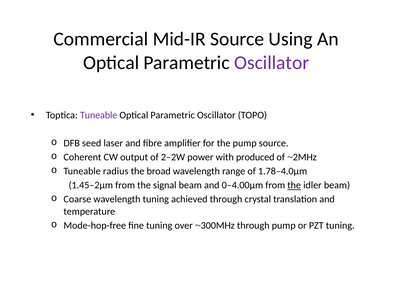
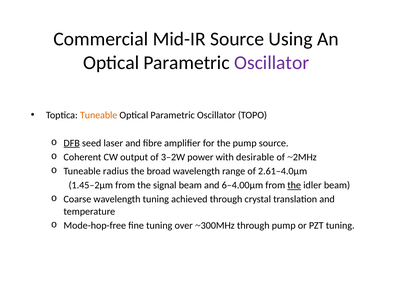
Tuneable colour: purple -> orange (99, 115)
DFB underline: none -> present (72, 143)
2–2W: 2–2W -> 3–2W (173, 157)
produced: produced -> desirable (255, 157)
1.78–4.0μm: 1.78–4.0μm -> 2.61–4.0μm (283, 172)
0–4.00µm: 0–4.00µm -> 6–4.00µm (242, 186)
